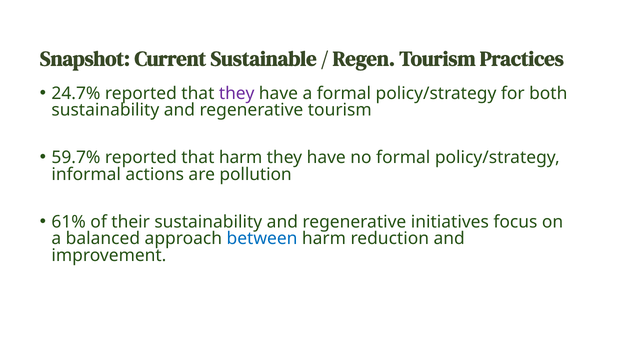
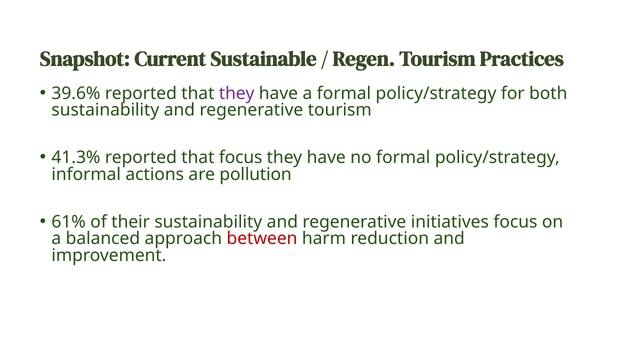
24.7%: 24.7% -> 39.6% (76, 93)
59.7%: 59.7% -> 41.3% (76, 158)
that harm: harm -> focus (241, 158)
between colour: blue -> red (262, 239)
